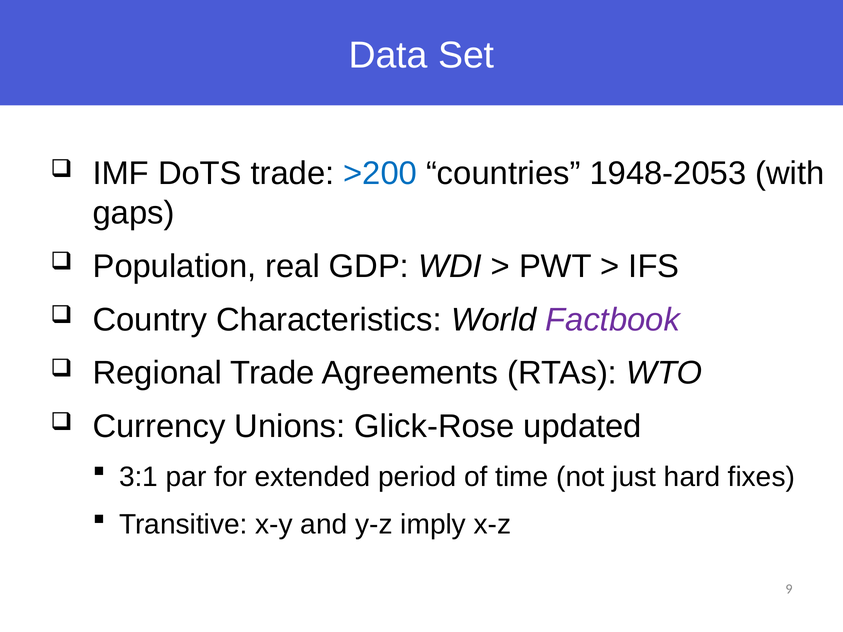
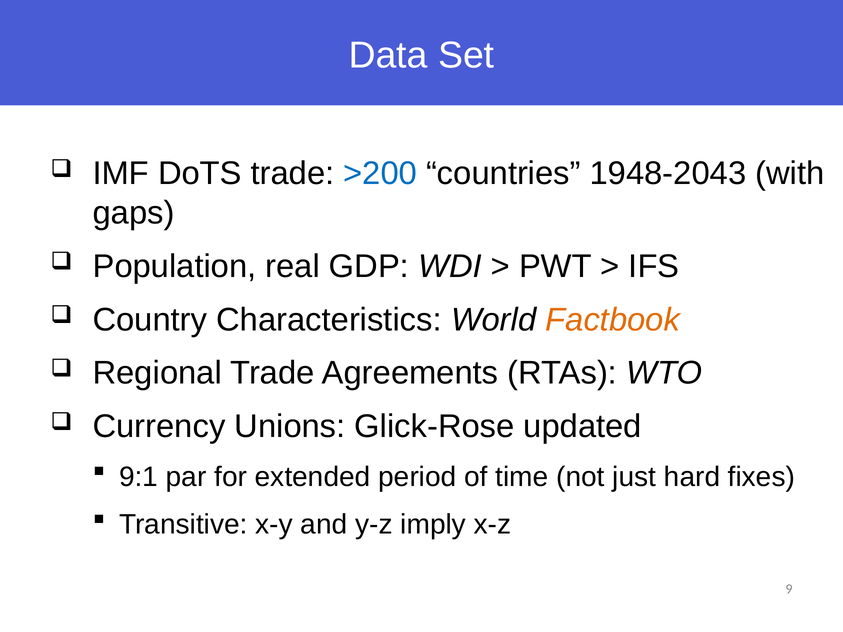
1948-2053: 1948-2053 -> 1948-2043 (668, 174)
Factbook colour: purple -> orange (613, 320)
3:1: 3:1 -> 9:1 (139, 477)
